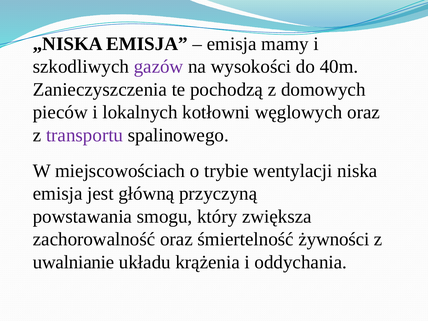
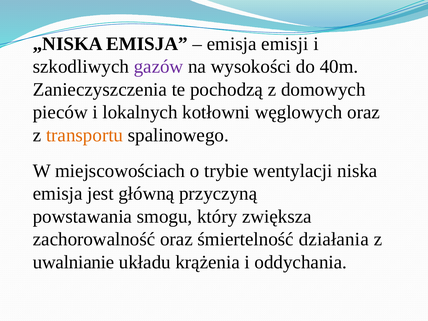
mamy: mamy -> emisji (285, 44)
transportu colour: purple -> orange (85, 135)
żywności: żywności -> działania (334, 239)
